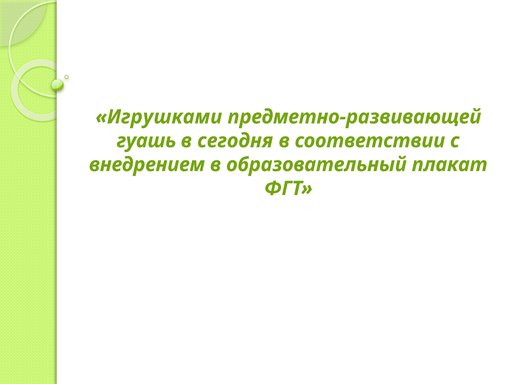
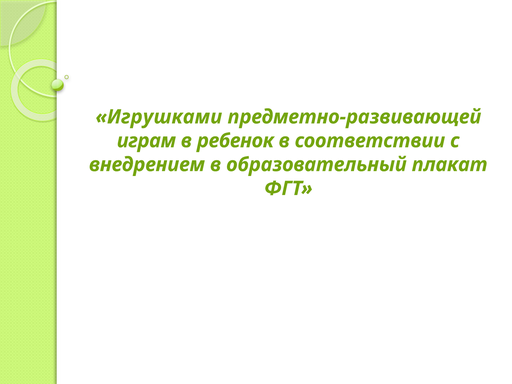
гуашь: гуашь -> играм (146, 141)
сегодня: сегодня -> ребенок (235, 141)
